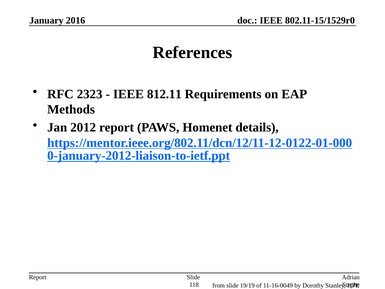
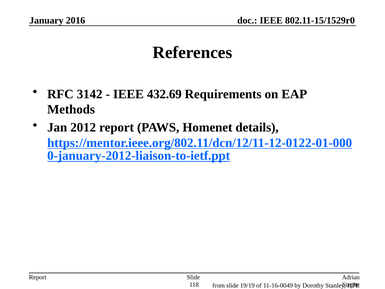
2323: 2323 -> 3142 (90, 94)
812.11: 812.11 -> 432.69 (164, 94)
